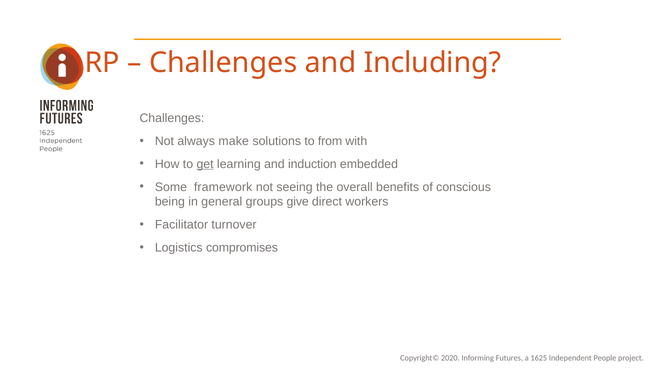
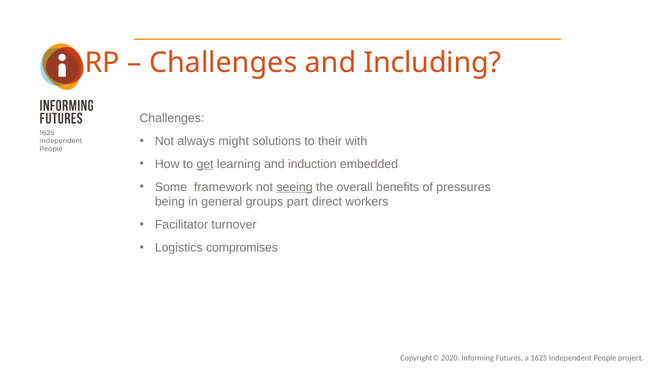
make: make -> might (234, 141)
from: from -> their (330, 141)
seeing underline: none -> present (295, 187)
conscious: conscious -> pressures (464, 187)
give: give -> part (298, 202)
